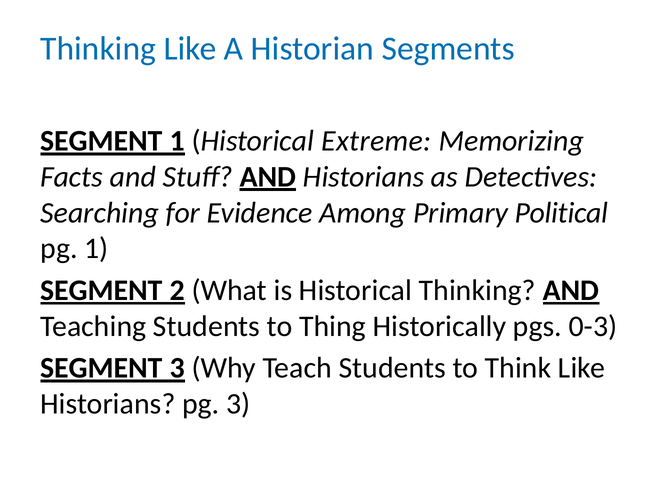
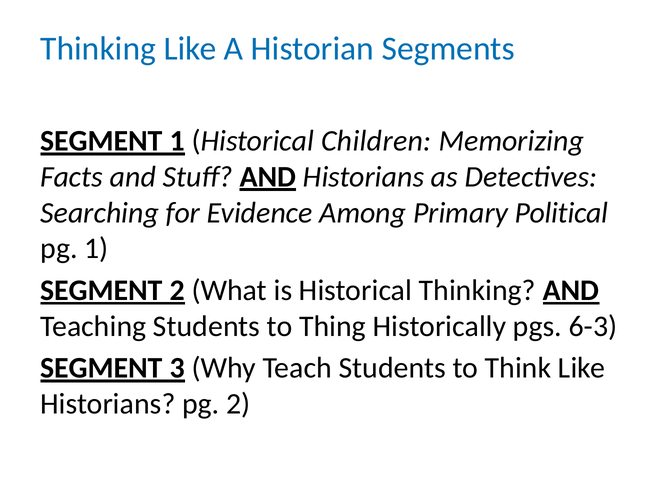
Extreme: Extreme -> Children (376, 141)
0-3: 0-3 -> 6-3 (593, 326)
pg 3: 3 -> 2 (238, 404)
